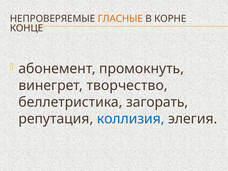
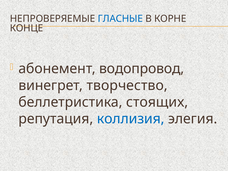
ГЛАСНЫЕ colour: orange -> blue (120, 19)
промокнуть: промокнуть -> водопровод (142, 69)
загорать: загорать -> стоящих (157, 102)
